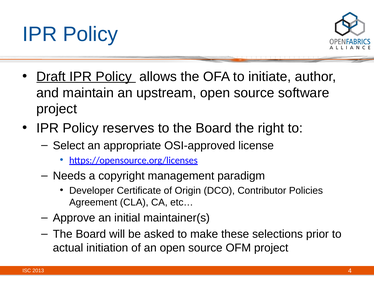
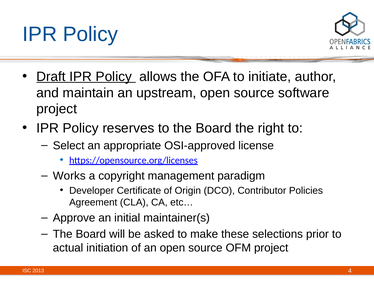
Needs: Needs -> Works (69, 175)
